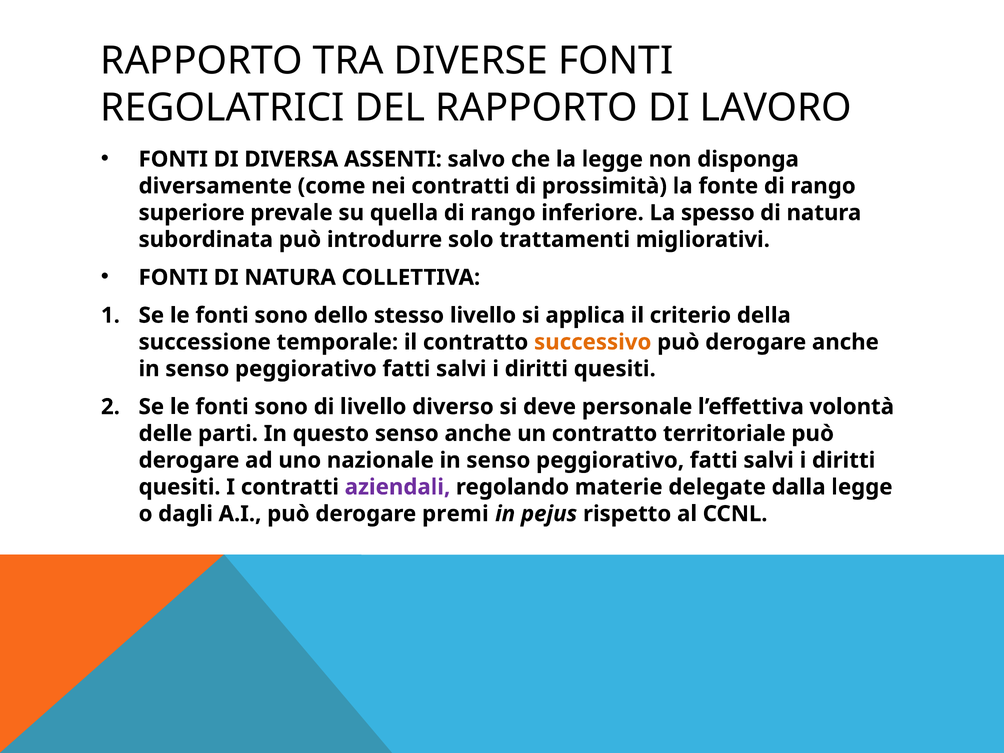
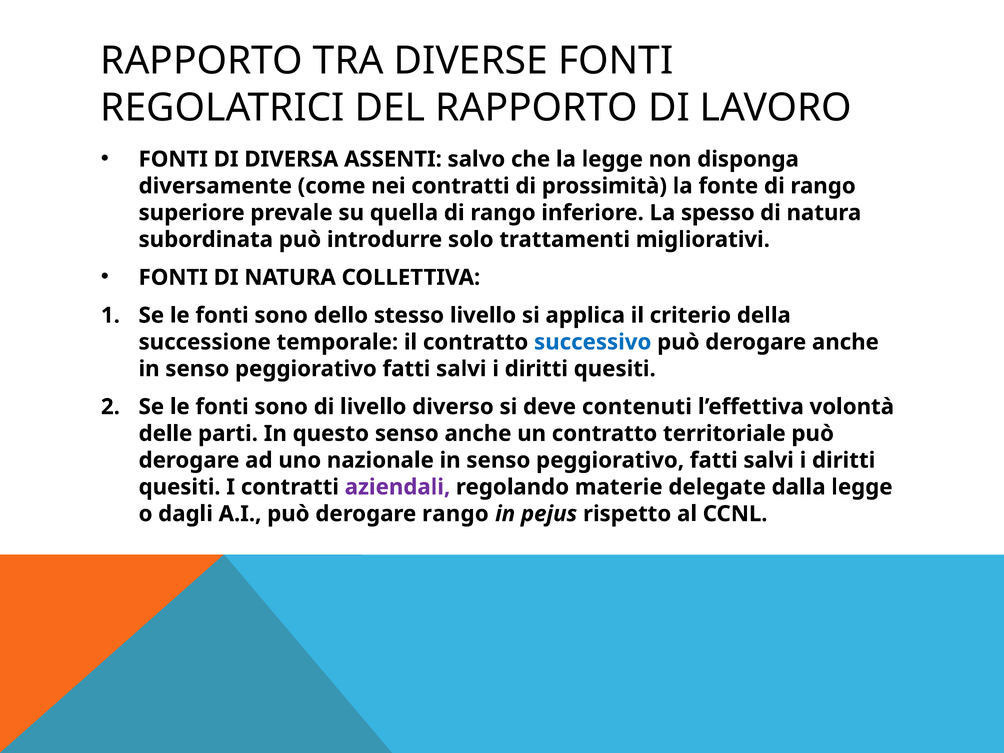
successivo colour: orange -> blue (593, 342)
personale: personale -> contenuti (637, 407)
derogare premi: premi -> rango (455, 514)
